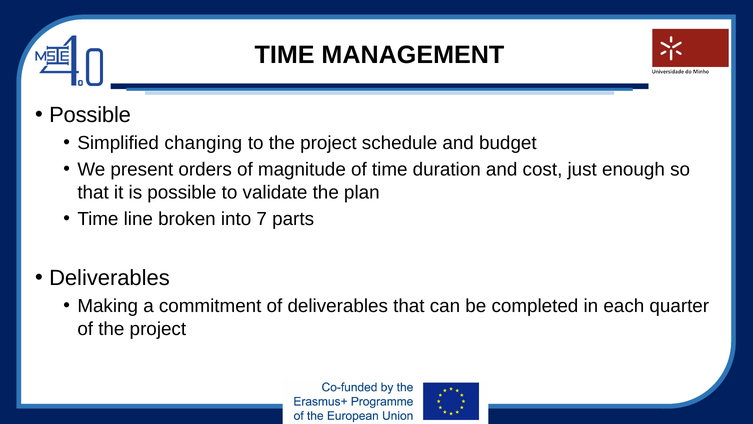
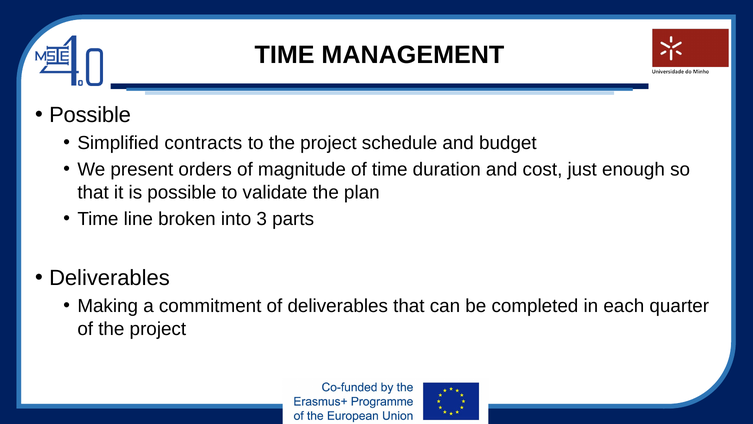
changing: changing -> contracts (203, 143)
7: 7 -> 3 (262, 219)
